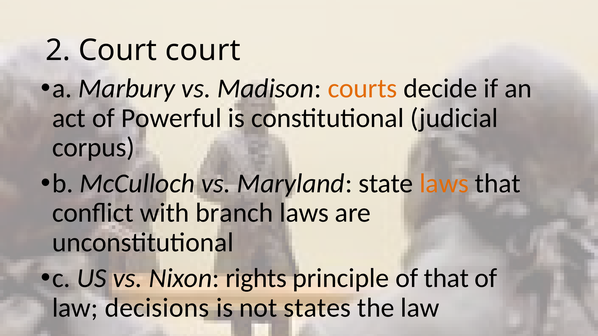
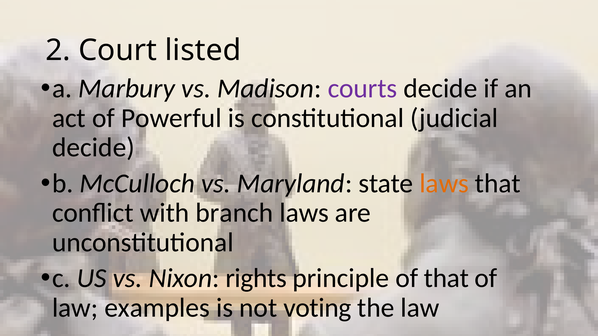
Court court: court -> listed (203, 50)
courts colour: orange -> purple (362, 89)
corpus: corpus -> decide (93, 148)
decisions: decisions -> examples (157, 308)
states: states -> voting (317, 308)
